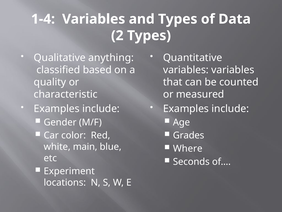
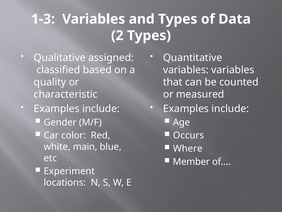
1-4: 1-4 -> 1-3 (43, 19)
anything: anything -> assigned (111, 58)
Grades: Grades -> Occurs (188, 135)
Seconds: Seconds -> Member (191, 161)
